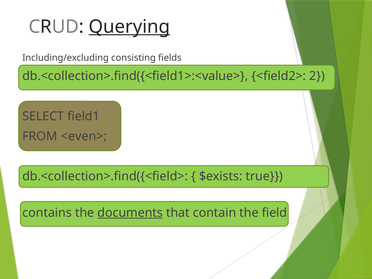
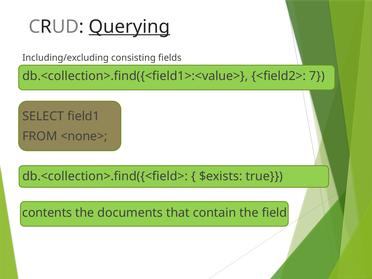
2: 2 -> 7 (317, 76)
<even>: <even> -> <none> (84, 136)
contains: contains -> contents (47, 213)
documents underline: present -> none (130, 213)
